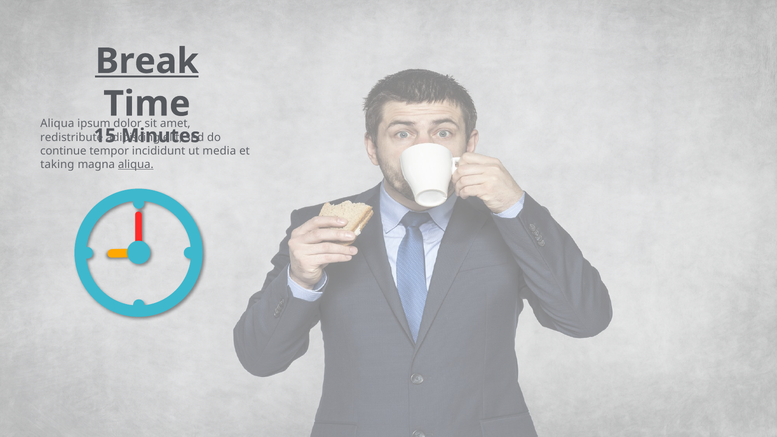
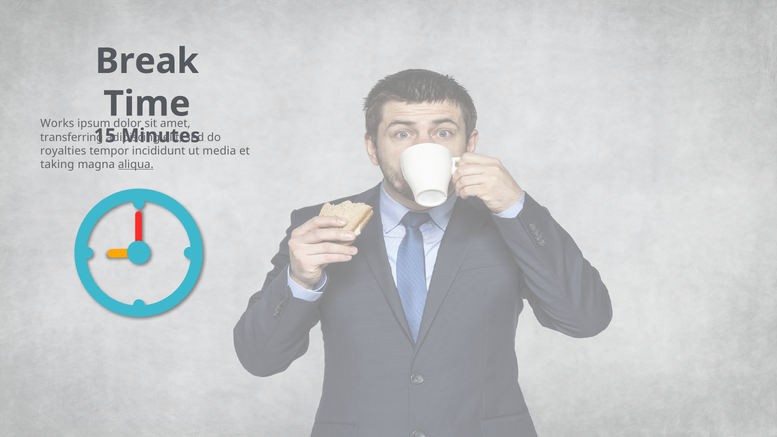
Break underline: present -> none (147, 61)
Aliqua: Aliqua -> Works (57, 124)
redistribute: redistribute -> transferring (72, 137)
continue: continue -> royalties (63, 151)
